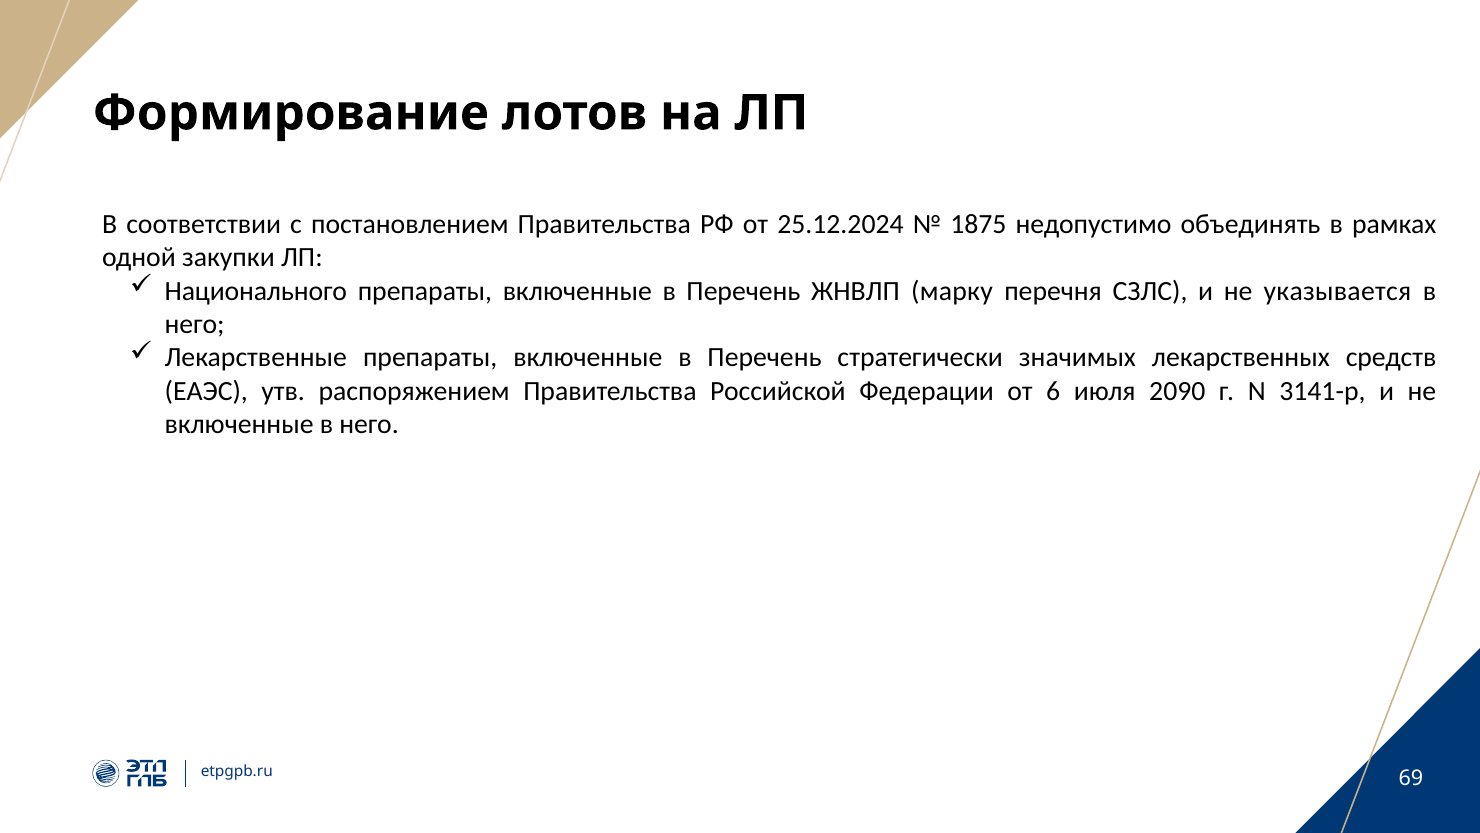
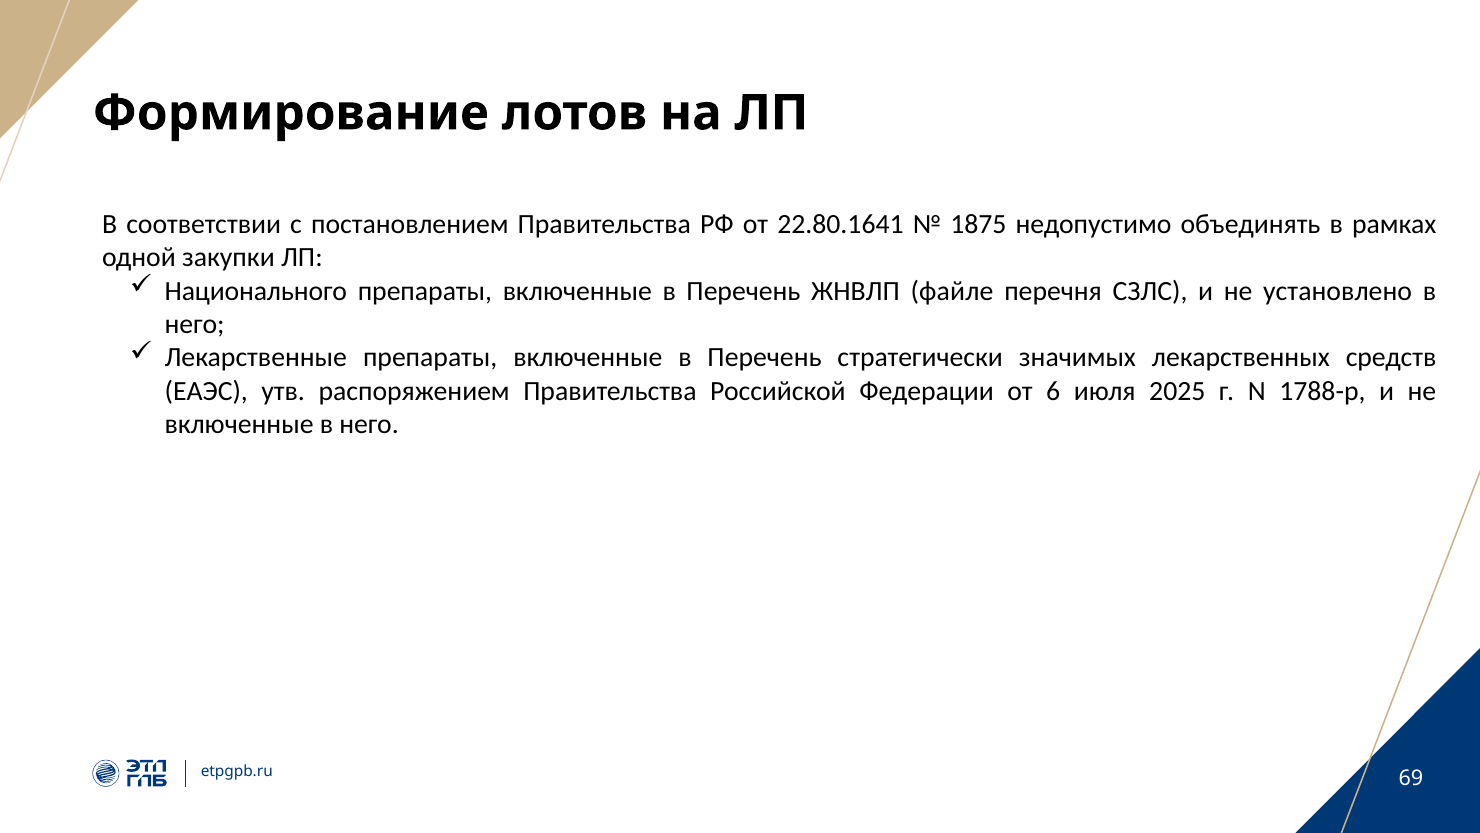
25.12.2024: 25.12.2024 -> 22.80.1641 (840, 224)
марку: марку -> файле (952, 291)
указывается: указывается -> установлено (1338, 291)
2090: 2090 -> 2025 (1177, 391)
3141-р: 3141-р -> 1788-р (1322, 391)
